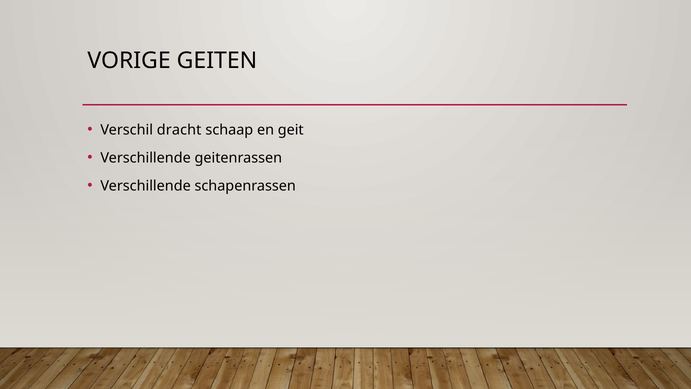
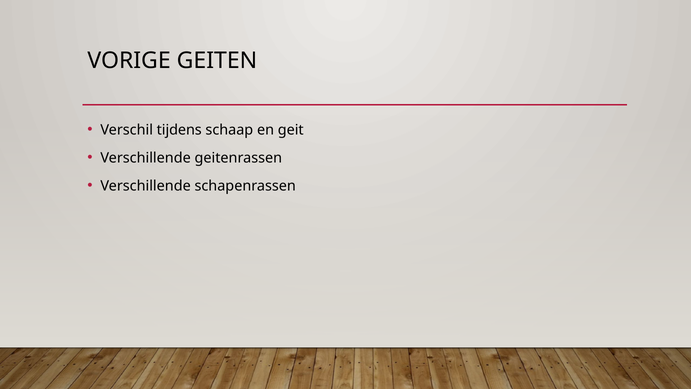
dracht: dracht -> tijdens (179, 130)
